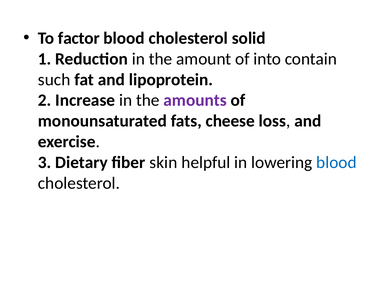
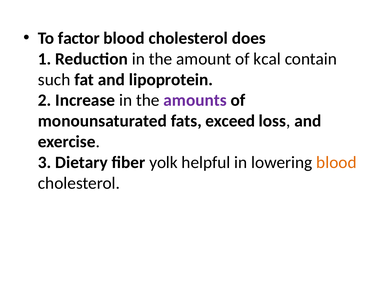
solid: solid -> does (249, 38)
into: into -> kcal (267, 59)
cheese: cheese -> exceed (230, 121)
skin: skin -> yolk (164, 163)
blood colour: blue -> orange (336, 163)
